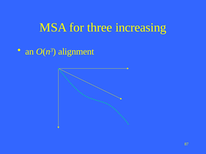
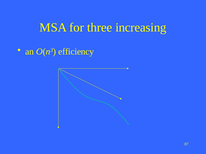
alignment: alignment -> efficiency (76, 52)
